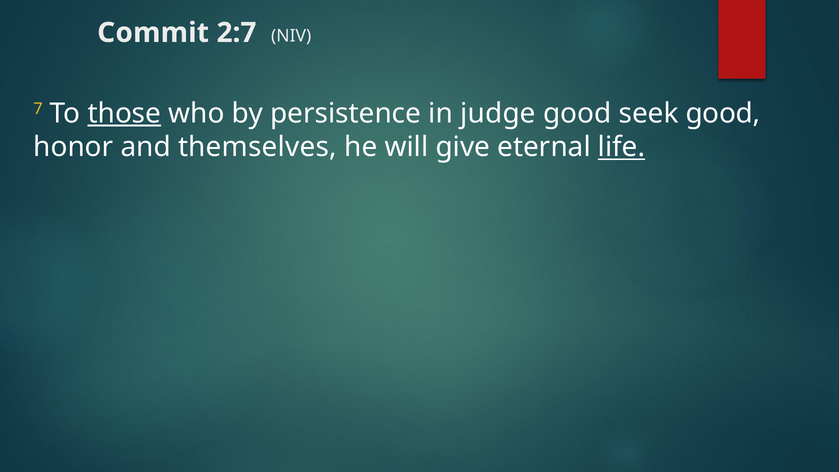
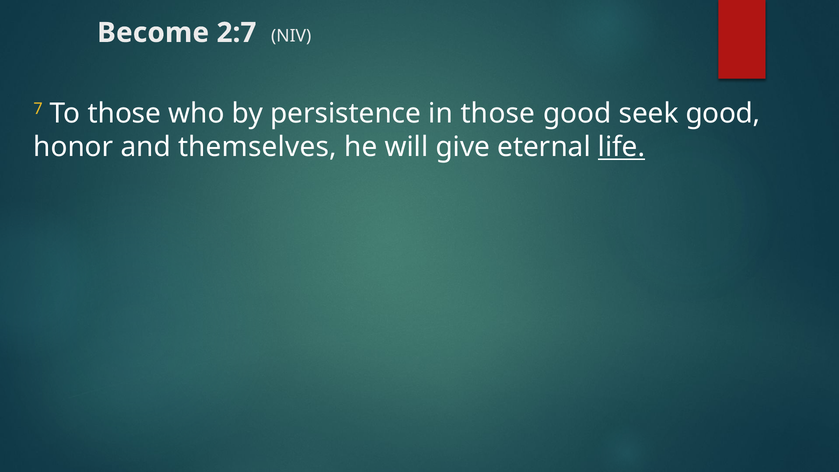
Commit: Commit -> Become (153, 33)
those underline: present -> none (124, 113)
in judge: judge -> those (498, 113)
